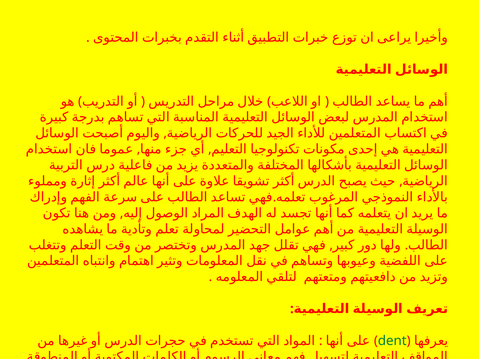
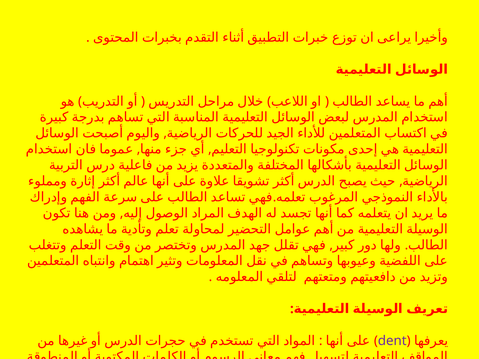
dent colour: green -> purple (392, 341)
